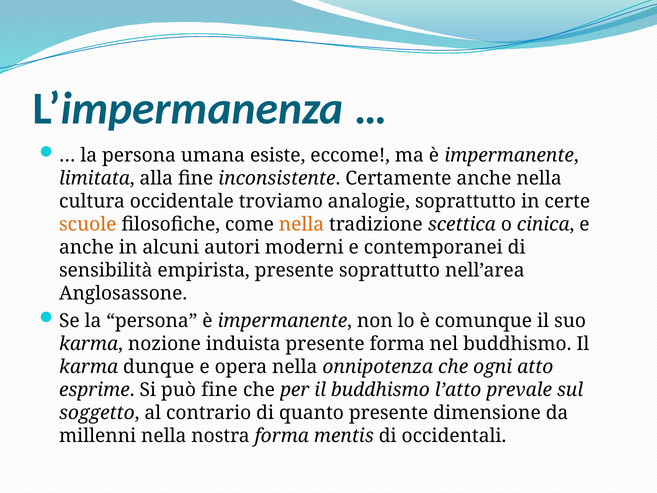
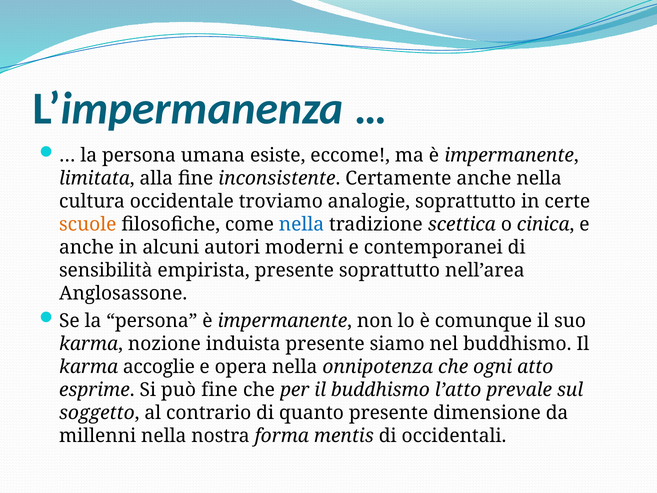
nella colour: orange -> blue (301, 224)
presente forma: forma -> siamo (397, 344)
dunque: dunque -> accoglie (159, 367)
